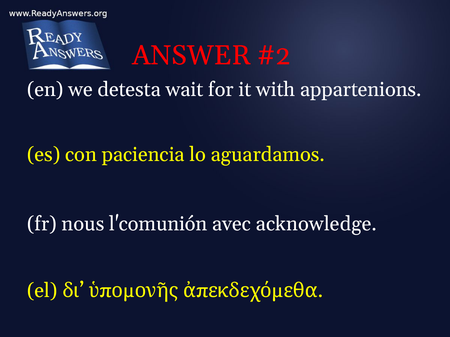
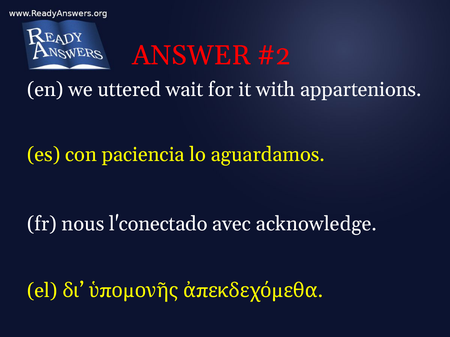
detesta: detesta -> uttered (129, 90)
l'comunión: l'comunión -> l'conectado (158, 224)
